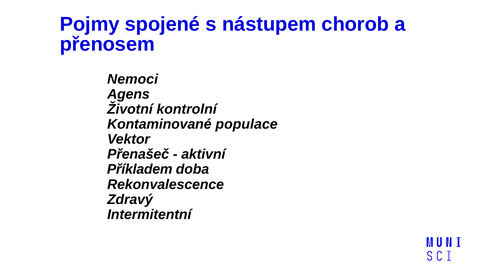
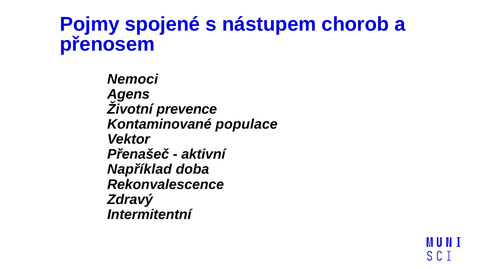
kontrolní: kontrolní -> prevence (187, 109)
Příkladem: Příkladem -> Například (140, 169)
